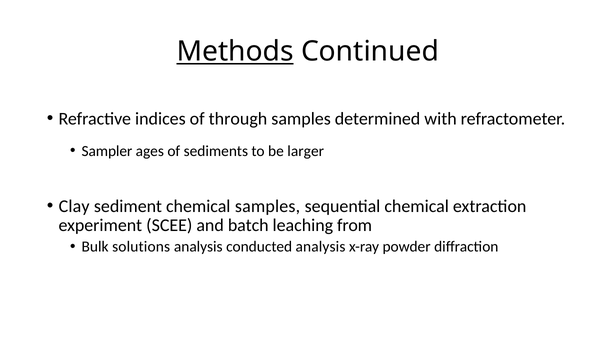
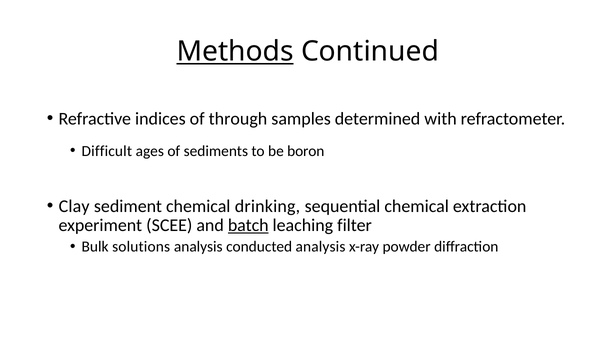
Sampler: Sampler -> Difficult (107, 151)
larger: larger -> boron (306, 151)
chemical samples: samples -> drinking (268, 206)
batch underline: none -> present (248, 226)
from: from -> filter (355, 226)
